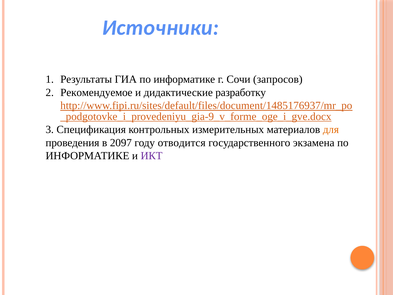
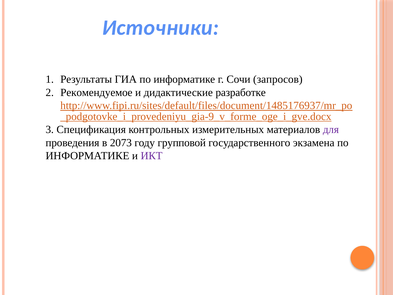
разработку: разработку -> разработке (241, 92)
для colour: orange -> purple (331, 129)
2097: 2097 -> 2073 (121, 143)
отводится: отводится -> групповой (182, 143)
